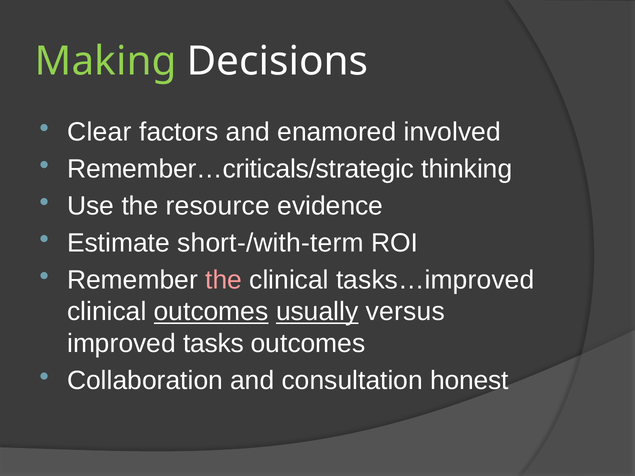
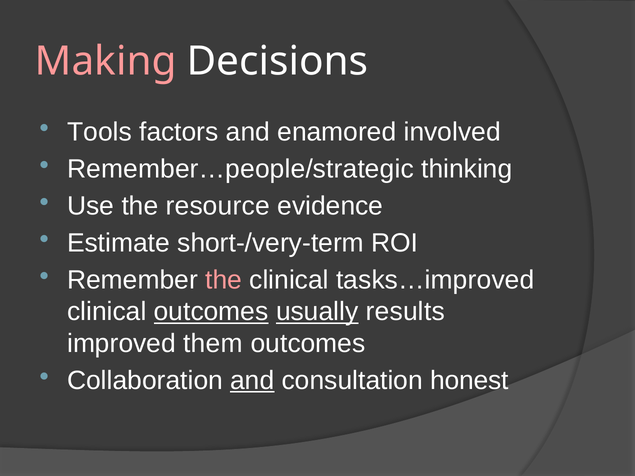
Making colour: light green -> pink (106, 62)
Clear: Clear -> Tools (100, 132)
Remember…criticals/strategic: Remember…criticals/strategic -> Remember…people/strategic (240, 169)
short-/with-term: short-/with-term -> short-/very-term (271, 243)
versus: versus -> results (405, 312)
tasks: tasks -> them (213, 344)
and underline: none -> present (252, 381)
